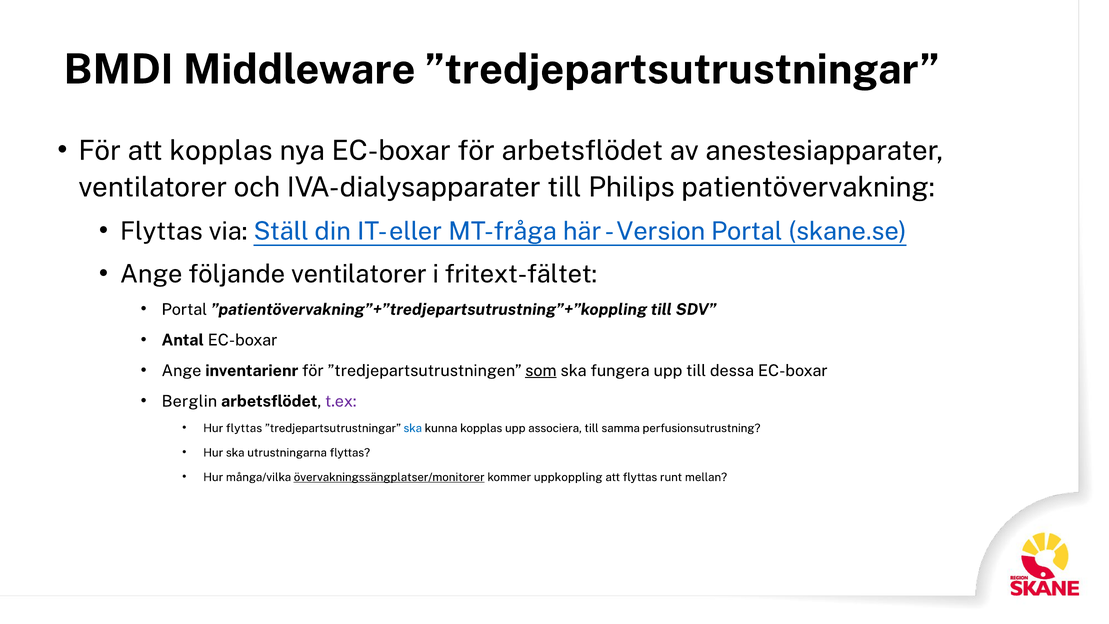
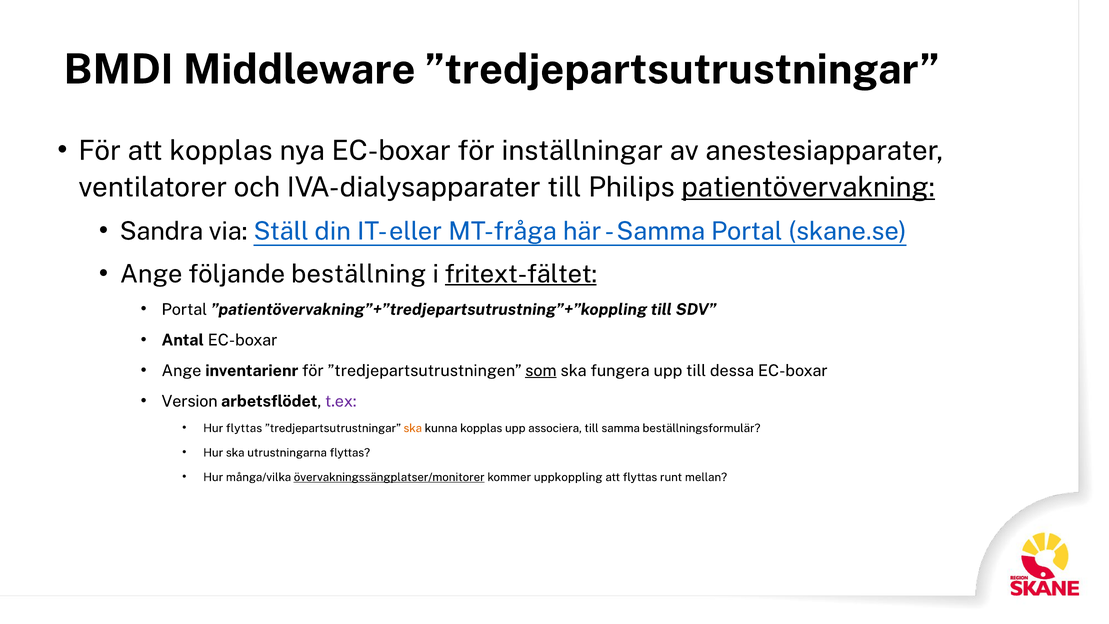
för arbetsflödet: arbetsflödet -> inställningar (582, 151)
patientövervakning underline: none -> present (808, 187)
Flyttas: Flyttas -> Sandra (161, 231)
Version: Version -> Samma (661, 231)
följande ventilatorer: ventilatorer -> beställning (359, 274)
fritext-fältet underline: none -> present (521, 274)
Berglin: Berglin -> Version (190, 401)
ska colour: blue -> orange (413, 428)
perfusionsutrustning: perfusionsutrustning -> beställningsformulär (701, 428)
